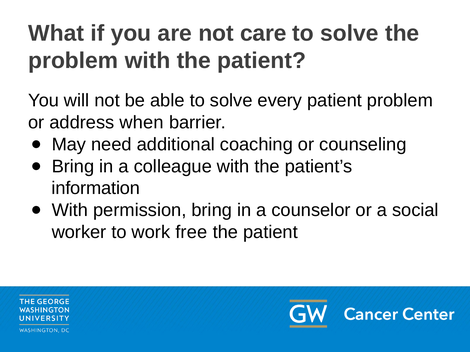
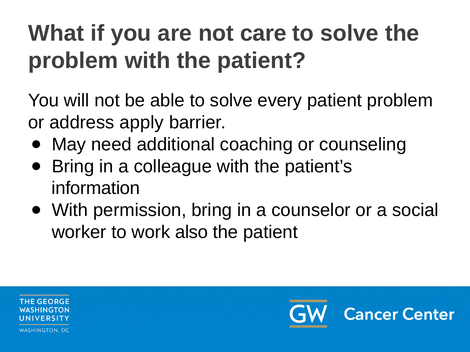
when: when -> apply (142, 123)
free: free -> also (192, 232)
